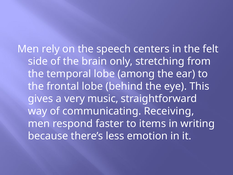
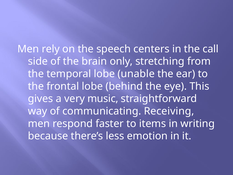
felt: felt -> call (211, 49)
among: among -> unable (136, 74)
